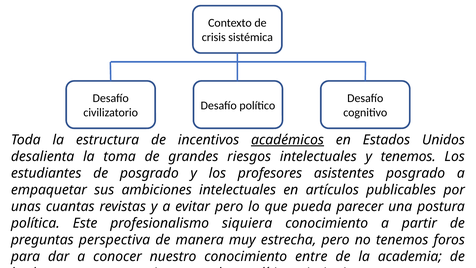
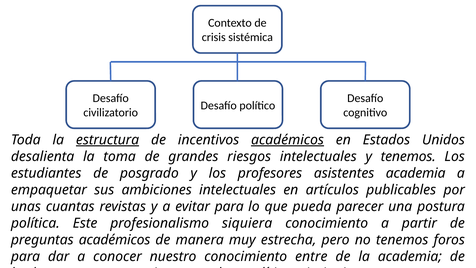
estructura underline: none -> present (108, 140)
asistentes posgrado: posgrado -> academia (416, 173)
evitar pero: pero -> para (229, 206)
preguntas perspectiva: perspectiva -> académicos (115, 240)
